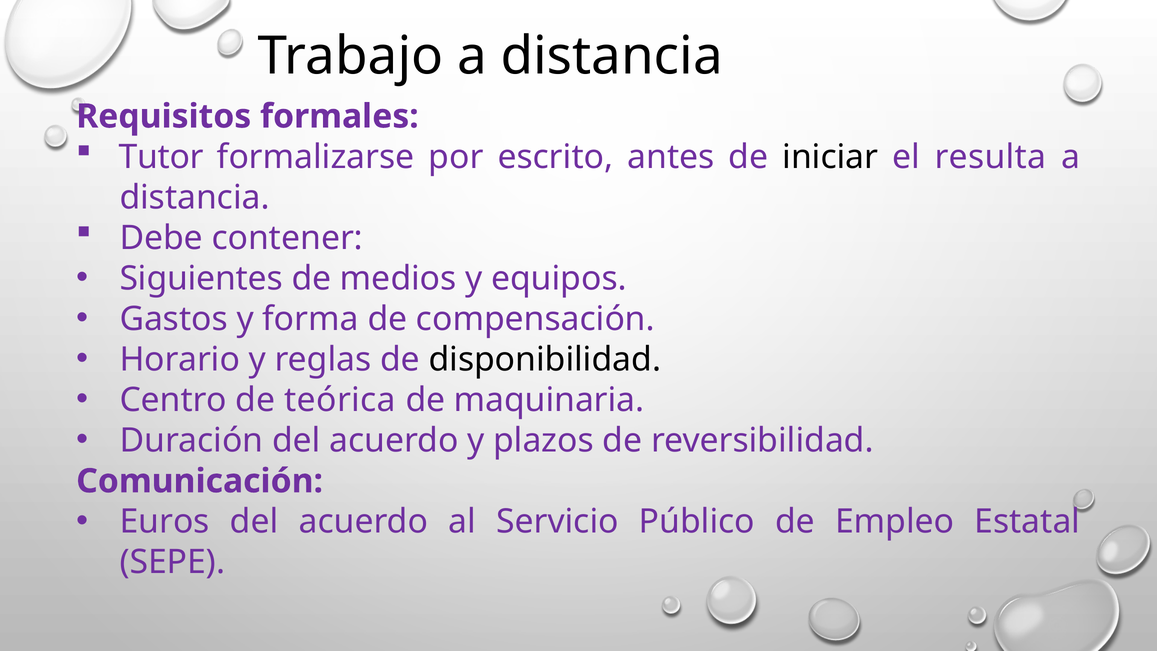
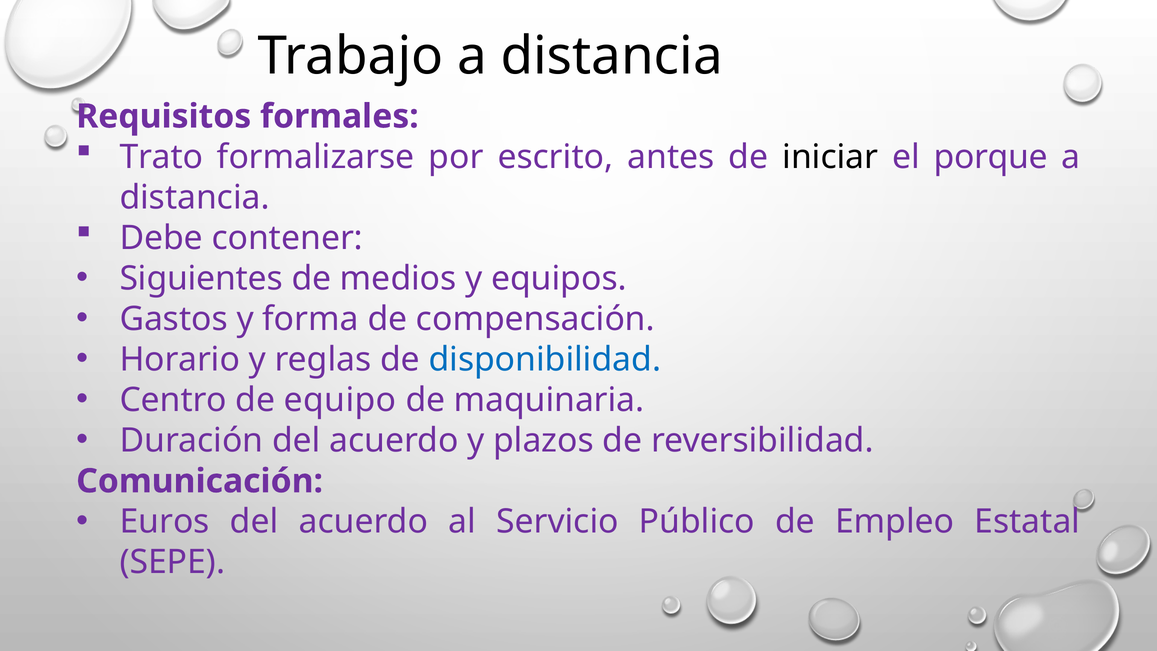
Tutor: Tutor -> Trato (161, 157)
resulta: resulta -> porque (991, 157)
disponibilidad colour: black -> blue (545, 360)
teórica: teórica -> equipo (340, 400)
